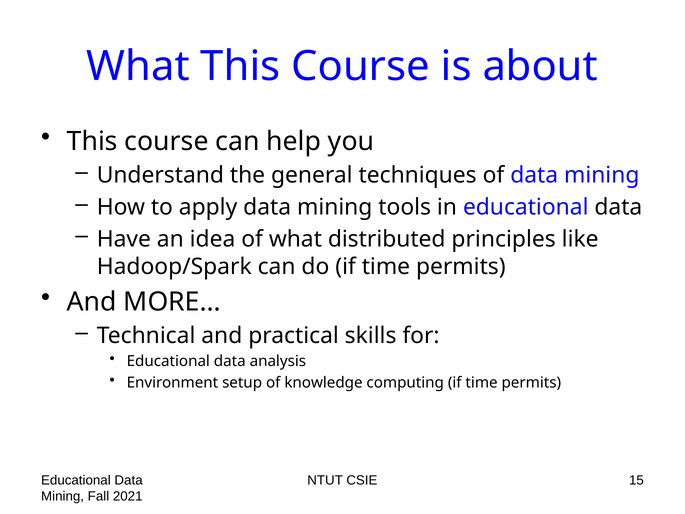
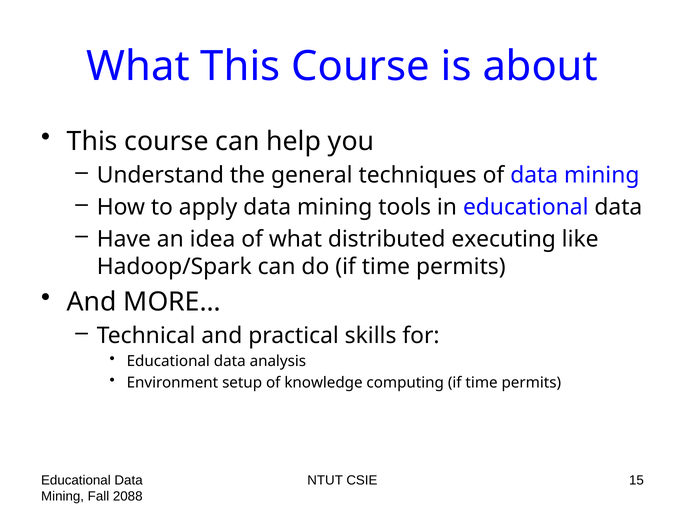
principles: principles -> executing (504, 239)
2021: 2021 -> 2088 (128, 496)
